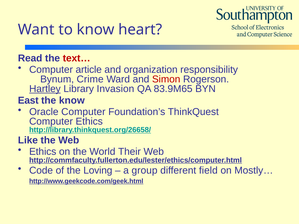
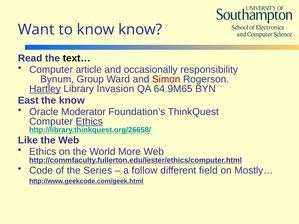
know heart: heart -> know (140, 30)
text… colour: red -> black (77, 58)
organization: organization -> occasionally (151, 70)
Crime: Crime -> Group (90, 79)
83.9M65: 83.9M65 -> 64.9M65 (173, 89)
Oracle Computer: Computer -> Moderator (83, 112)
Ethics underline: none -> present (89, 122)
Their: Their -> More (129, 152)
Loving: Loving -> Series (98, 171)
group: group -> follow (145, 171)
